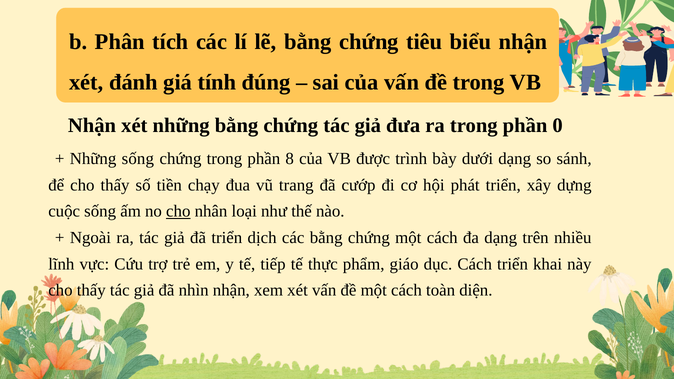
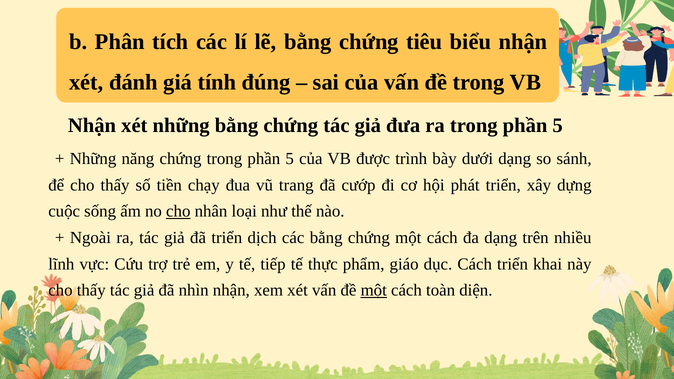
ra trong phần 0: 0 -> 5 (558, 126)
Những sống: sống -> năng (138, 159)
chứng trong phần 8: 8 -> 5 (290, 159)
một underline: none -> present (374, 290)
